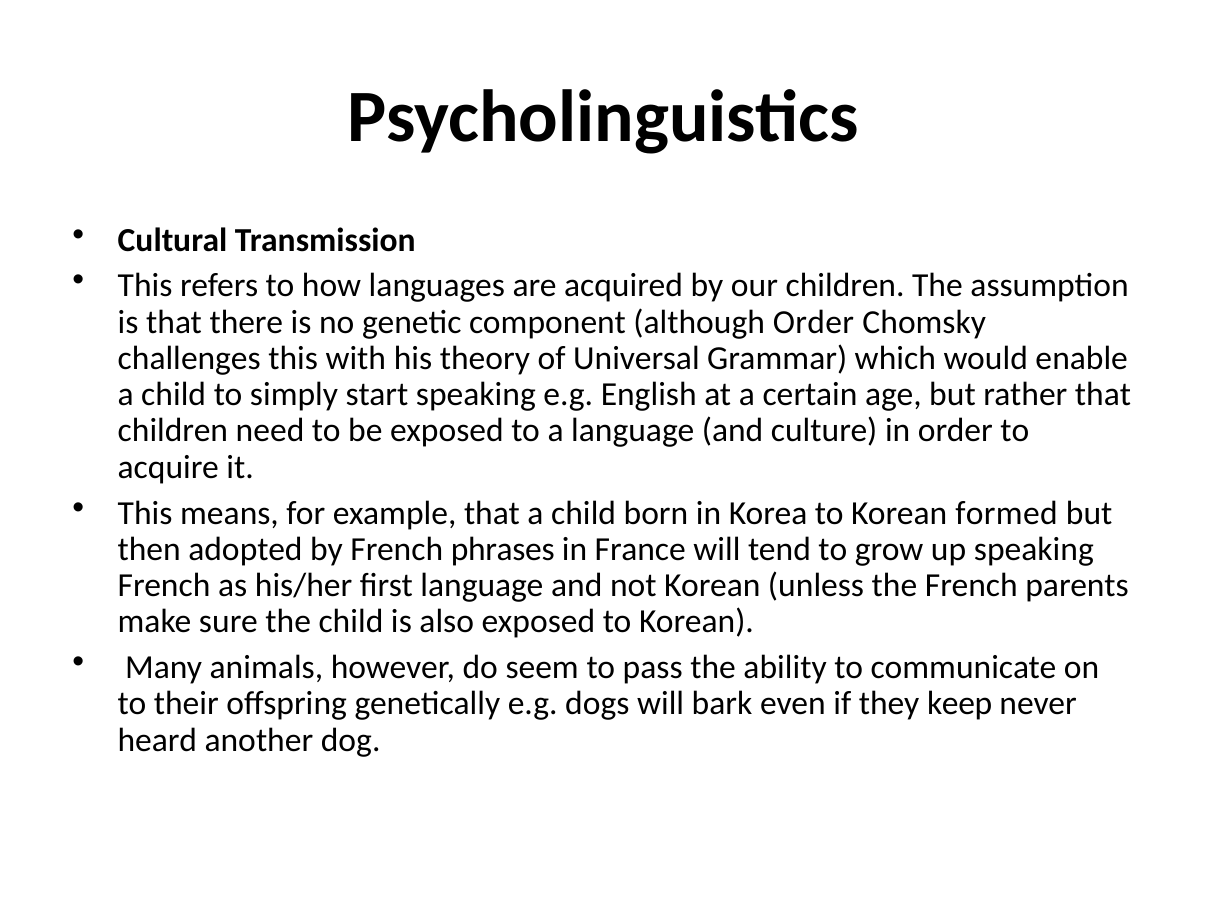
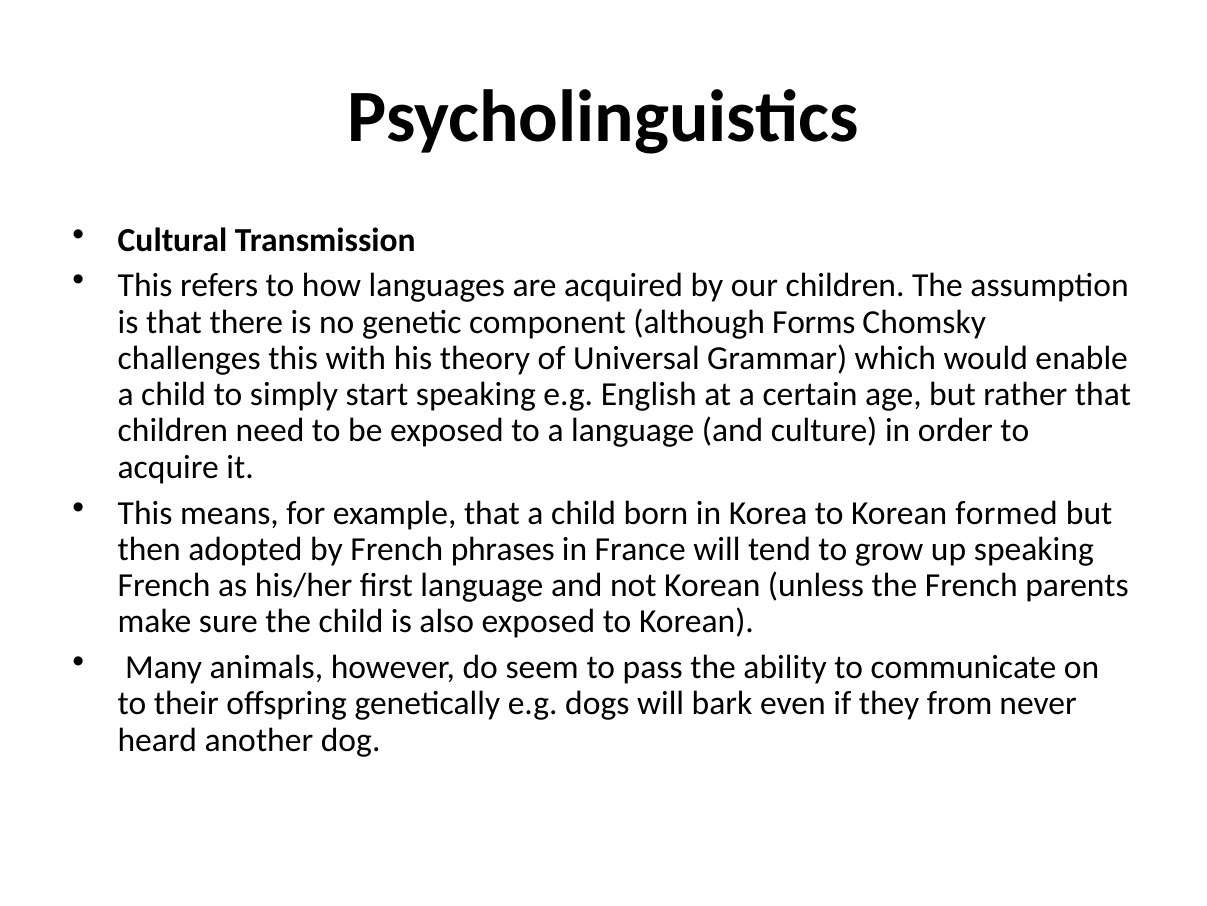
although Order: Order -> Forms (814, 322)
keep: keep -> from (960, 703)
